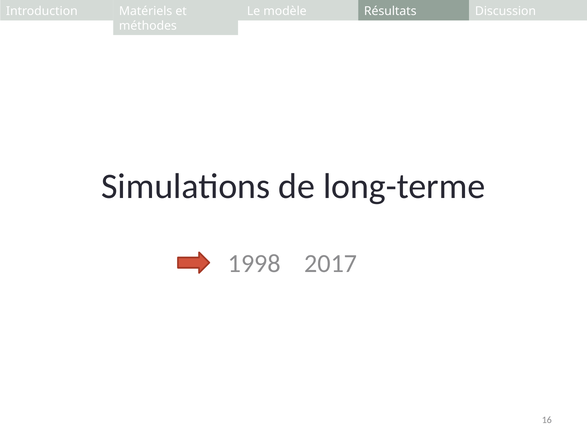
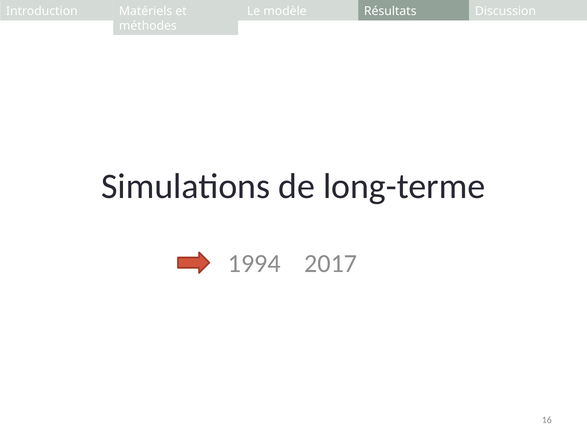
1998: 1998 -> 1994 (254, 264)
